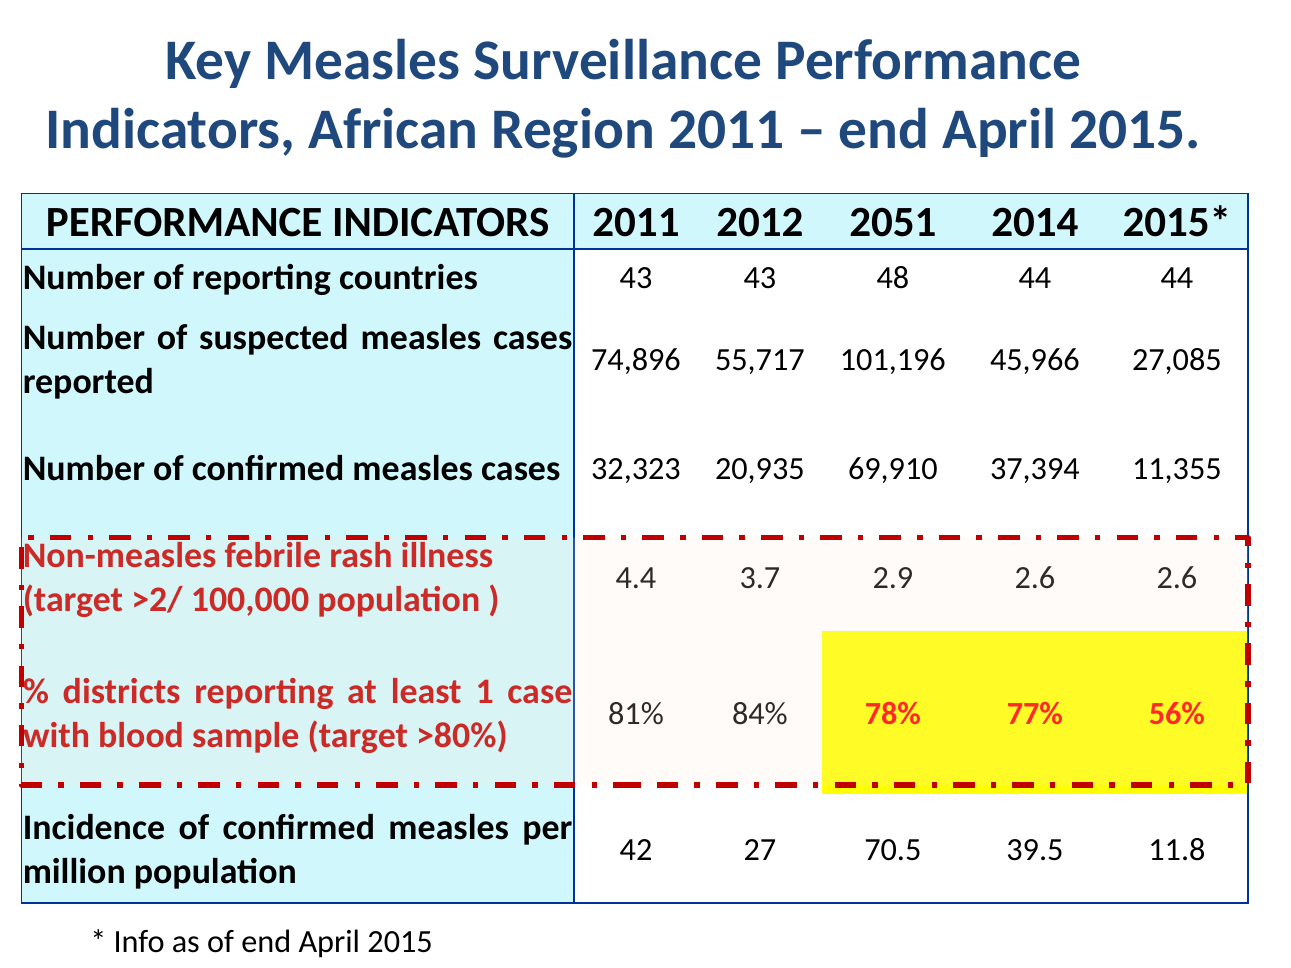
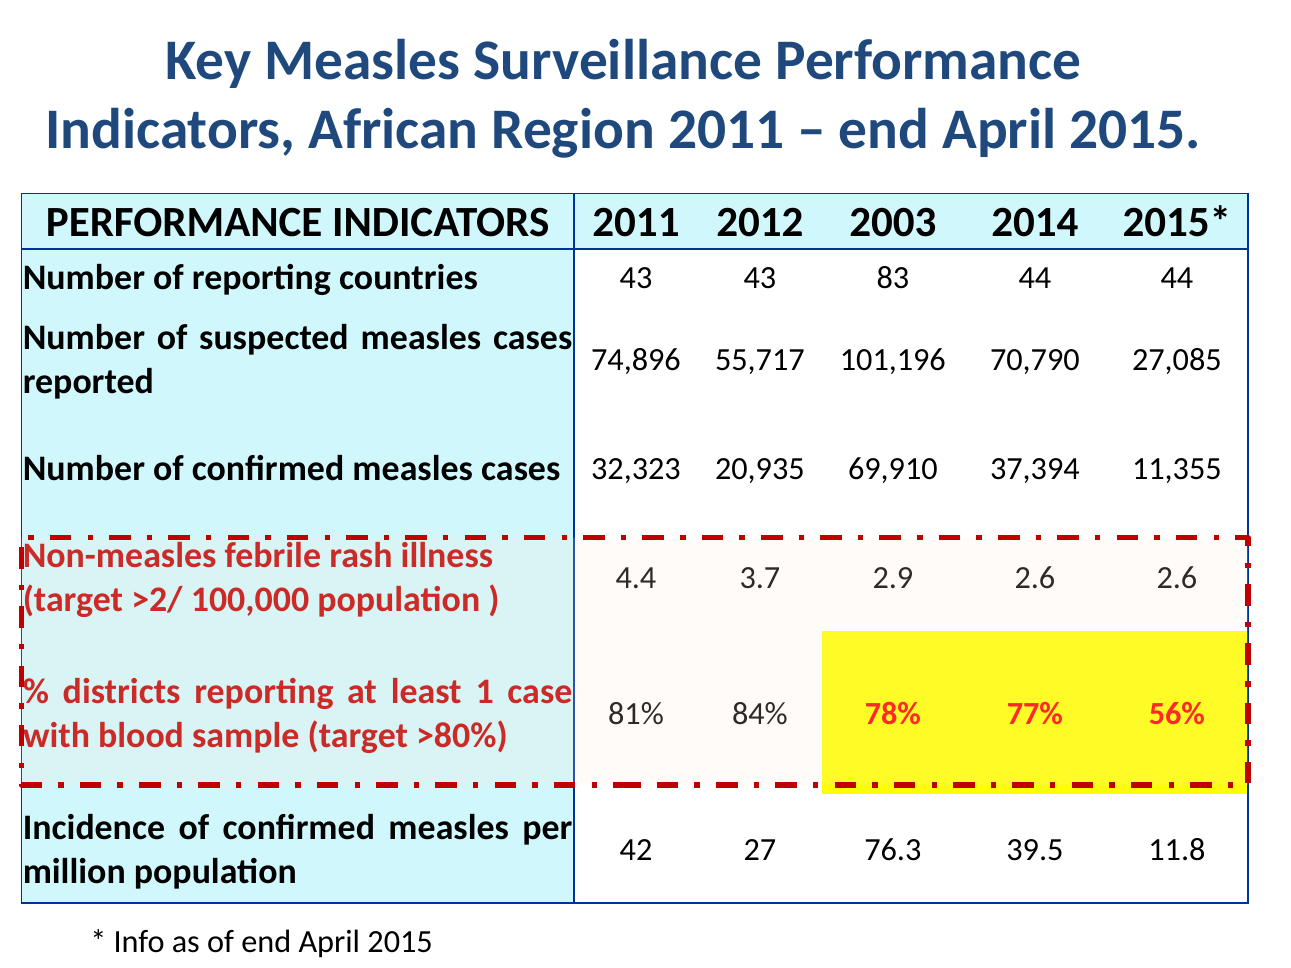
2051: 2051 -> 2003 (893, 222)
48: 48 -> 83 (893, 278)
45,966: 45,966 -> 70,790 (1035, 360)
70.5: 70.5 -> 76.3 (893, 850)
